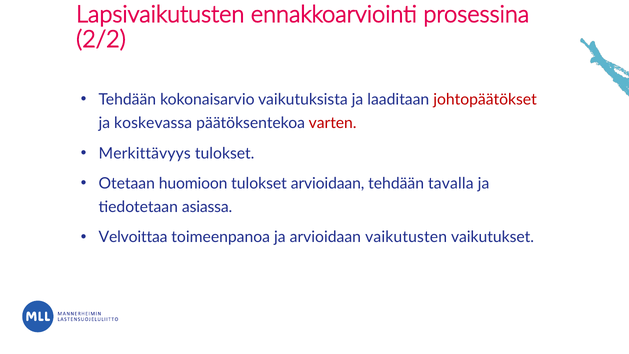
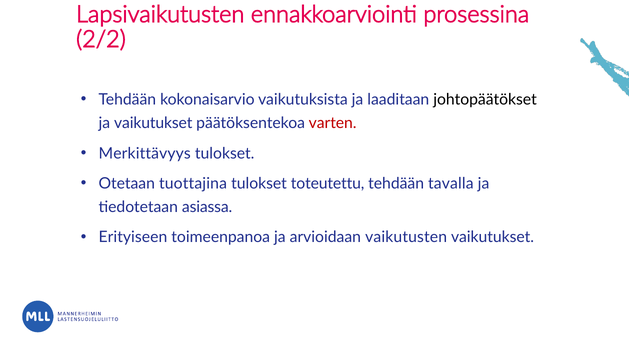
johtopäätökset colour: red -> black (485, 100)
ja koskevassa: koskevassa -> vaikutukset (153, 123)
huomioon: huomioon -> tuottajina (193, 183)
tulokset arvioidaan: arvioidaan -> toteutettu (328, 183)
Velvoittaa: Velvoittaa -> Erityiseen (133, 237)
